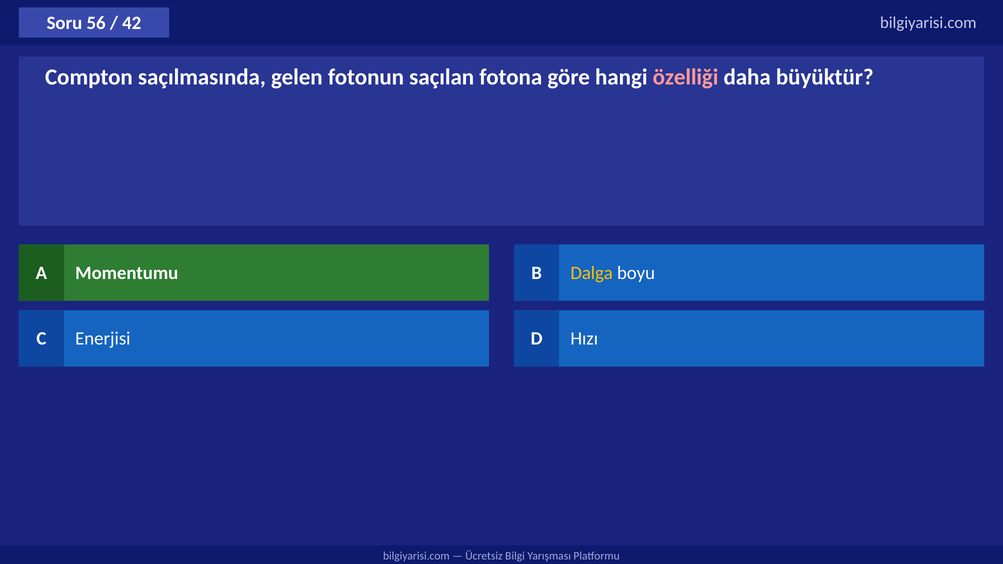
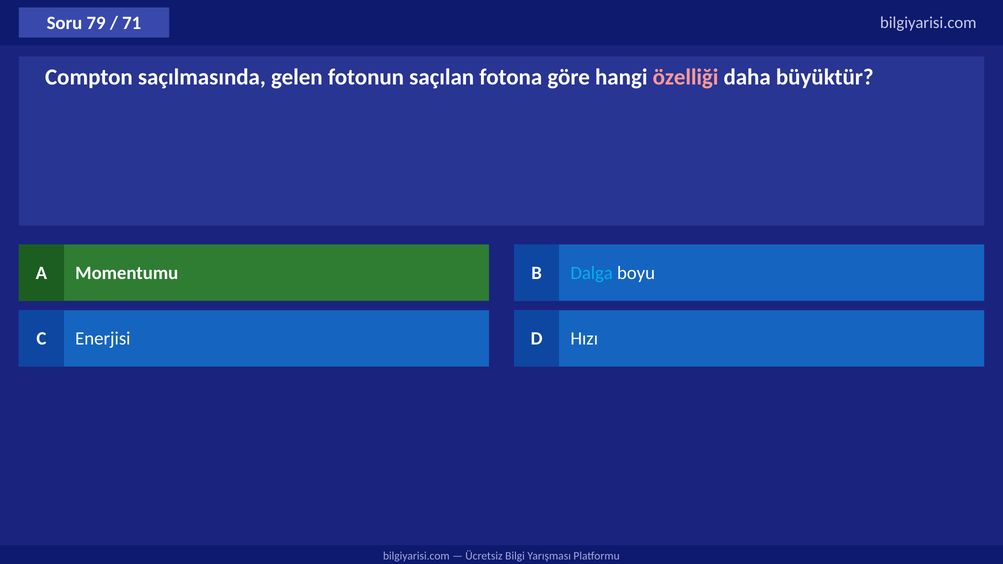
56: 56 -> 79 (96, 23)
42: 42 -> 71 (132, 23)
Dalga colour: yellow -> light blue (592, 273)
